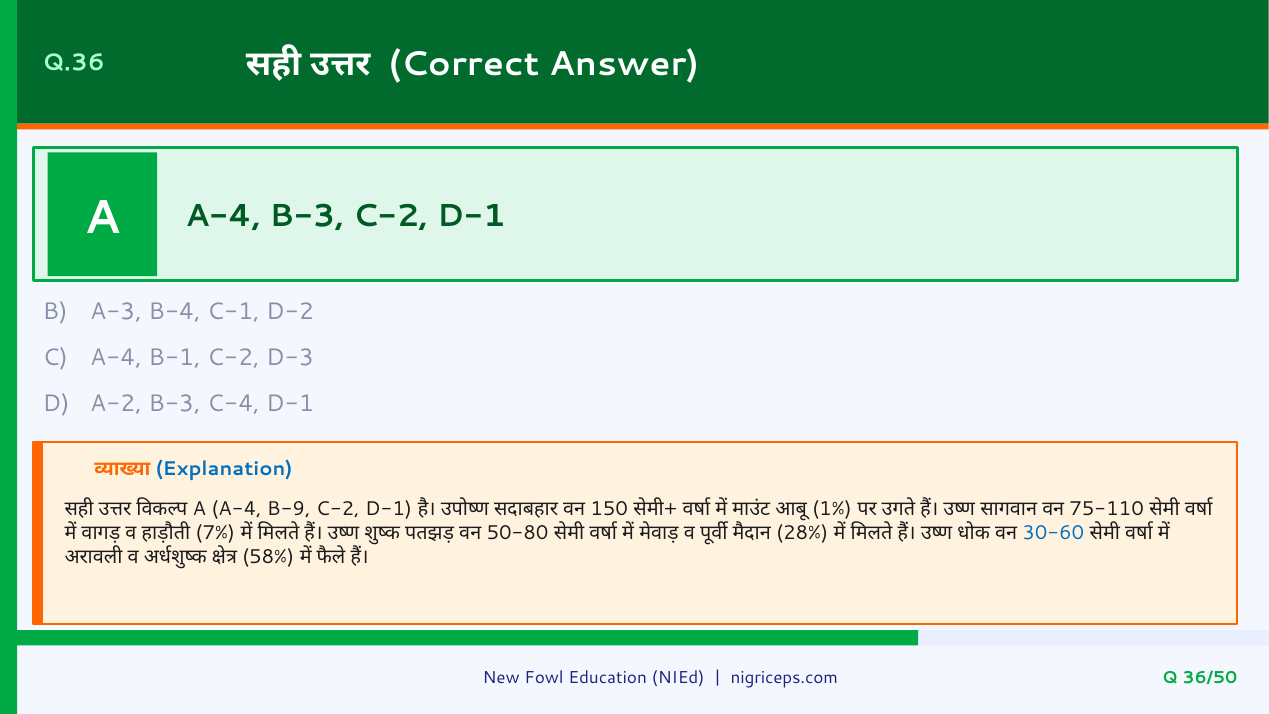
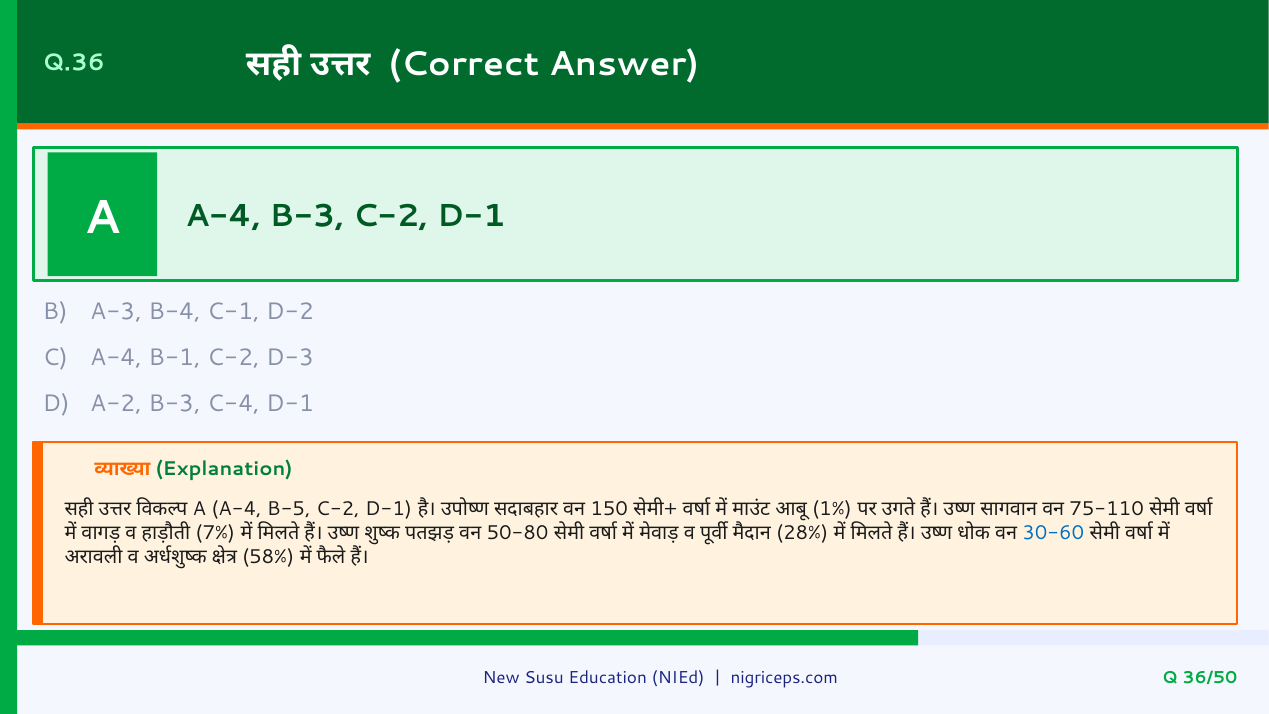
Explanation colour: blue -> green (224, 469)
B-9: B-9 -> B-5 (289, 509)
Fowl: Fowl -> Susu (544, 678)
